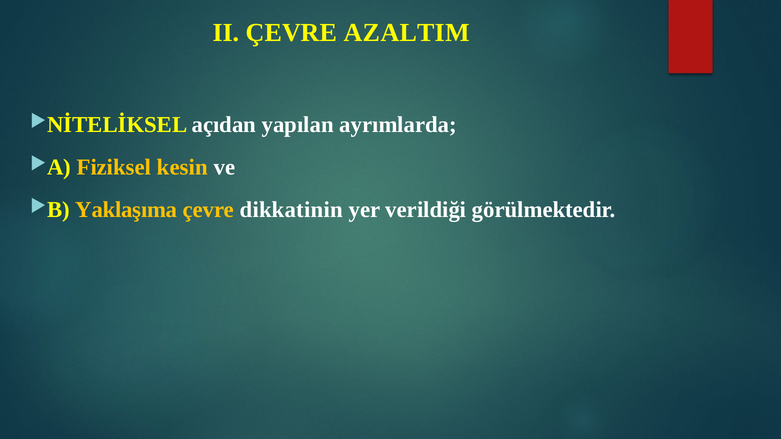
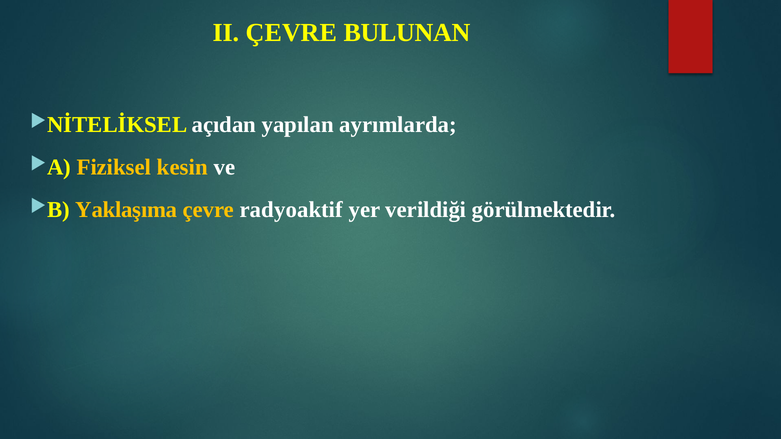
AZALTIM: AZALTIM -> BULUNAN (407, 33)
dikkatinin: dikkatinin -> radyoaktif (291, 210)
